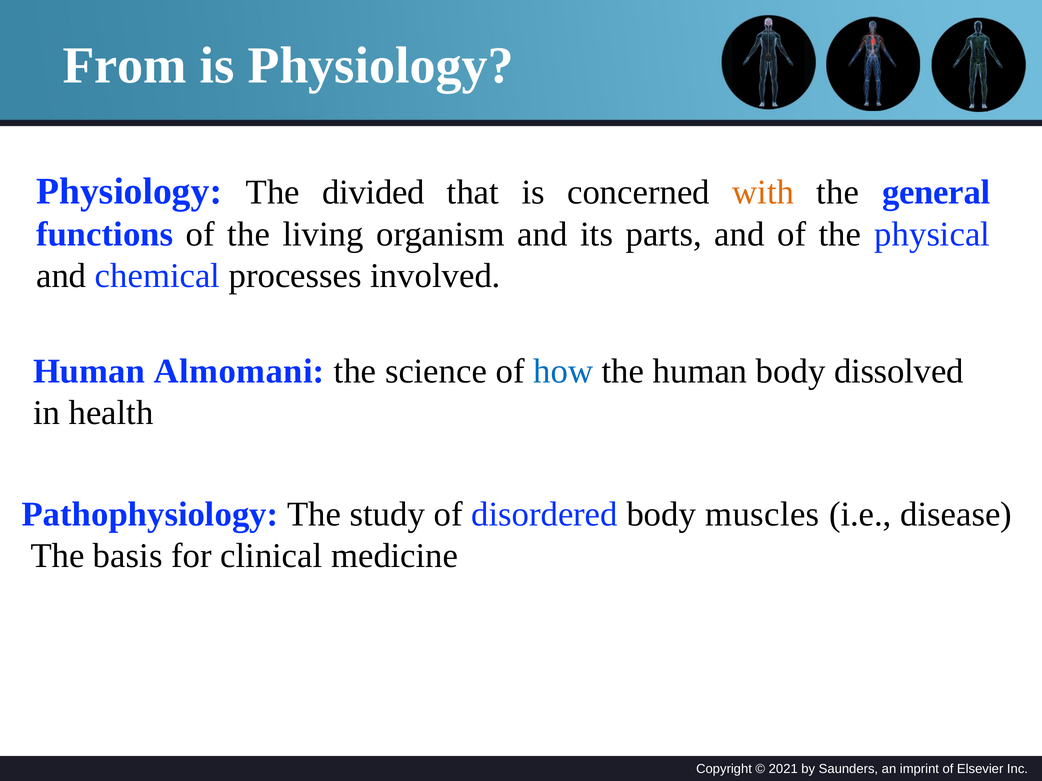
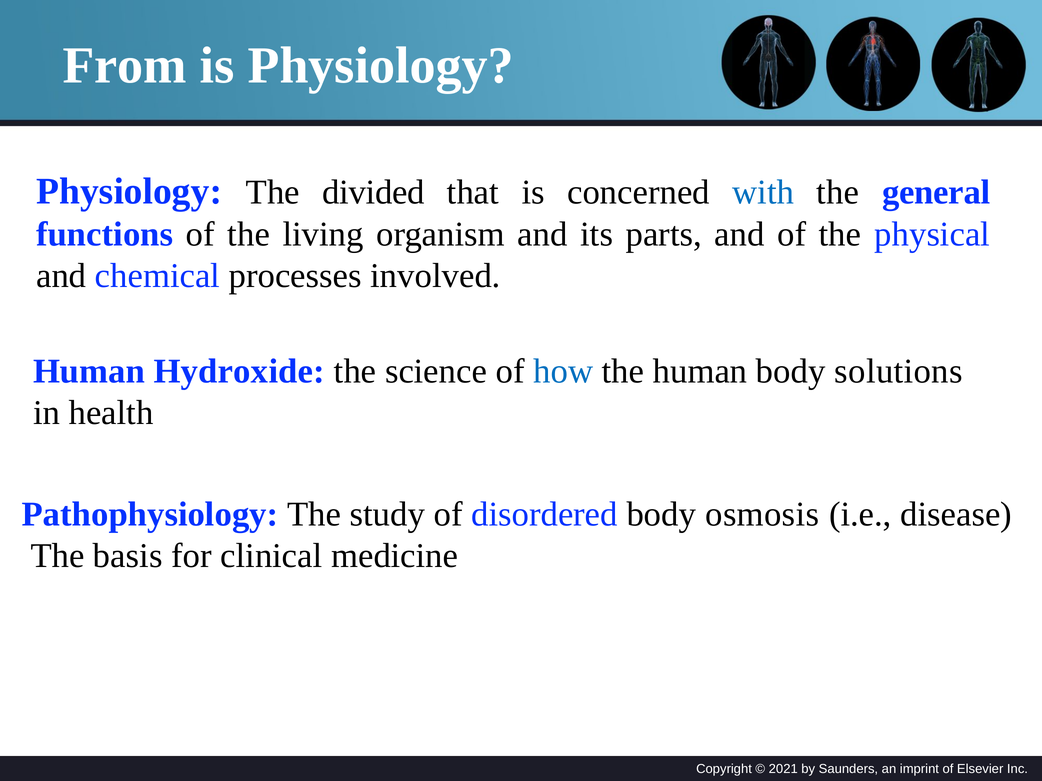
with colour: orange -> blue (763, 192)
Almomani: Almomani -> Hydroxide (239, 372)
dissolved: dissolved -> solutions (899, 372)
muscles: muscles -> osmosis (762, 515)
